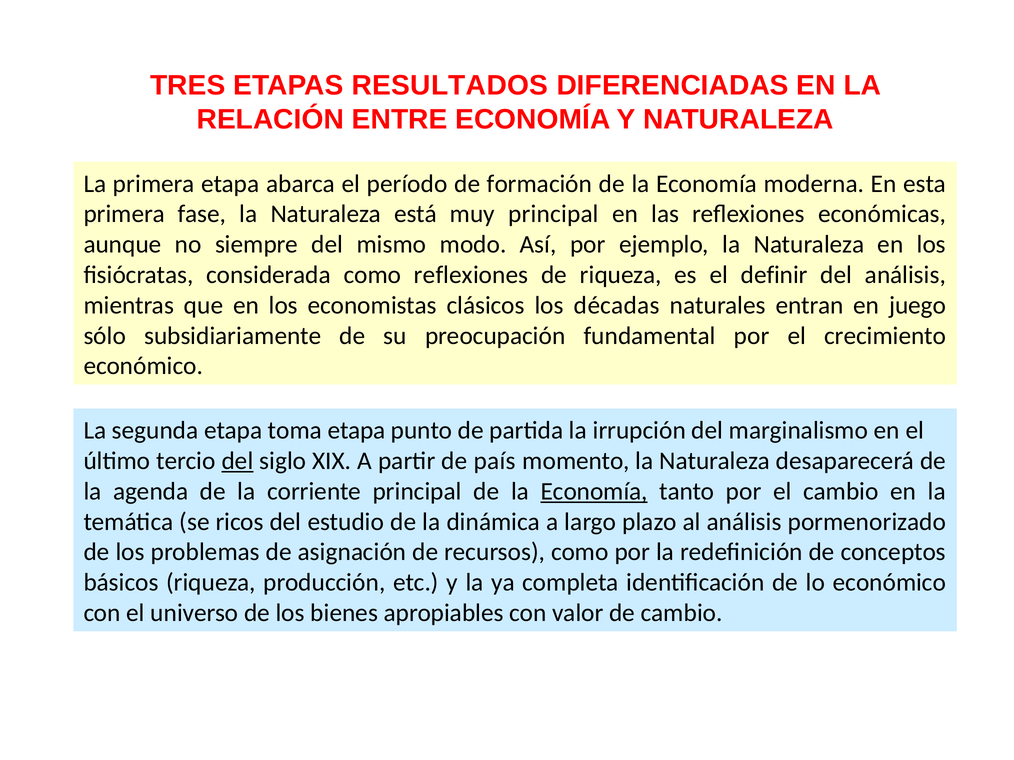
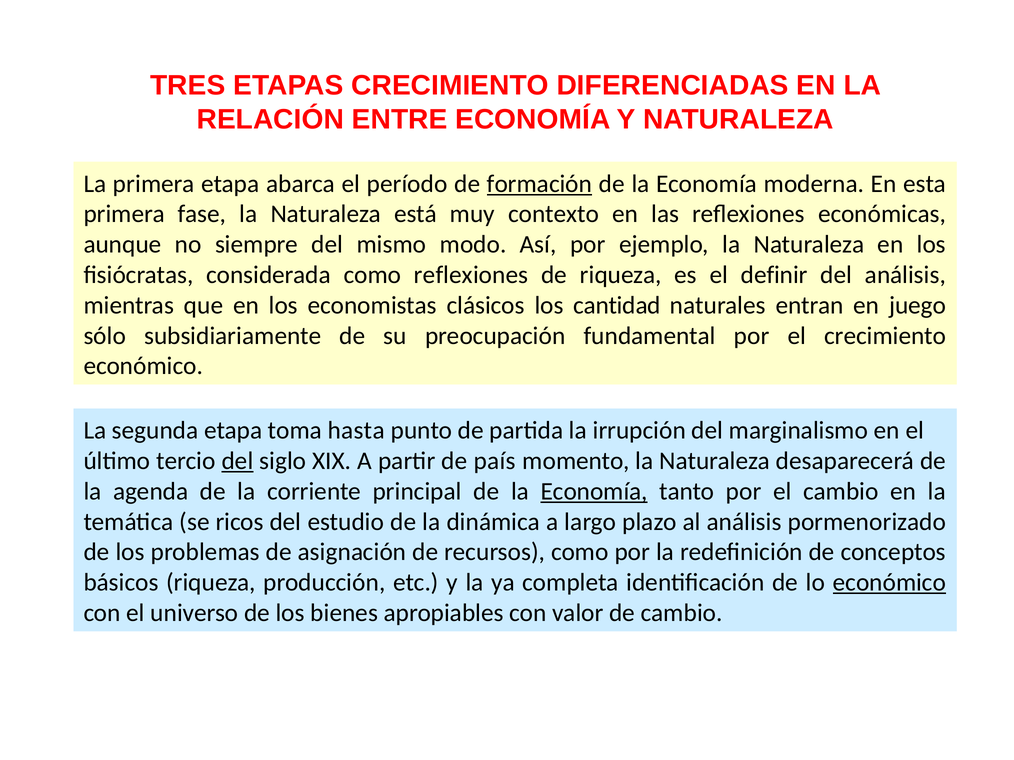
ETAPAS RESULTADOS: RESULTADOS -> CRECIMIENTO (450, 85)
formación underline: none -> present (540, 184)
muy principal: principal -> contexto (554, 214)
décadas: décadas -> cantidad (617, 305)
toma etapa: etapa -> hasta (356, 431)
económico underline: none -> present (889, 583)
